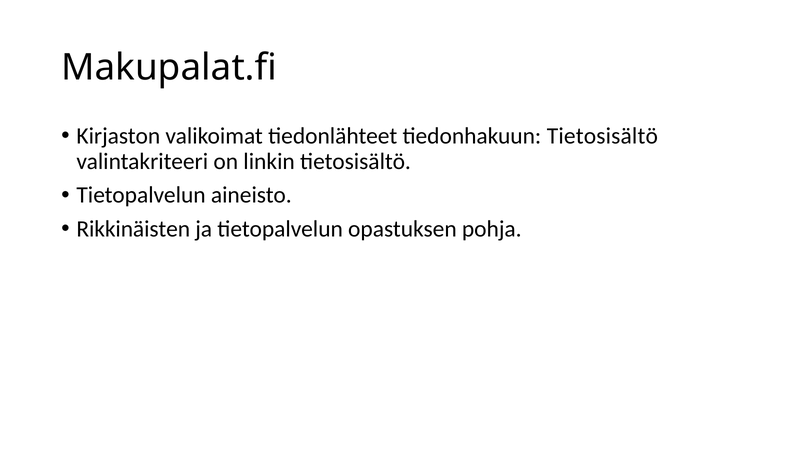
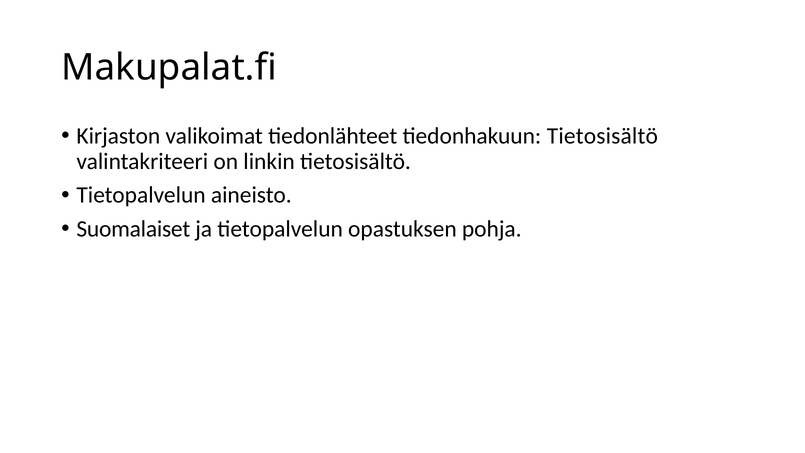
Rikkinäisten: Rikkinäisten -> Suomalaiset (133, 229)
